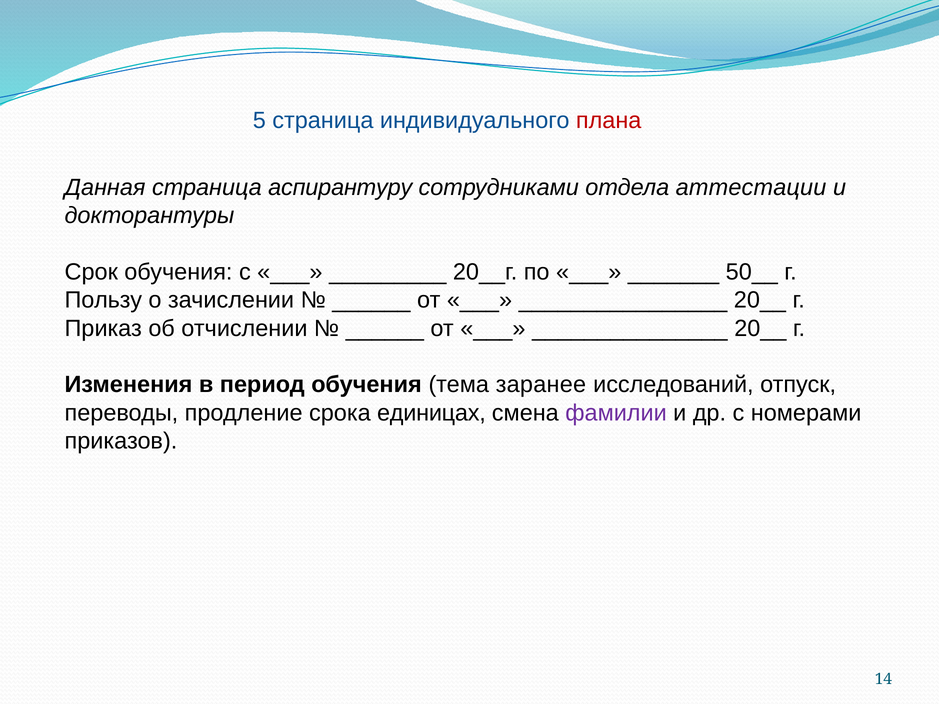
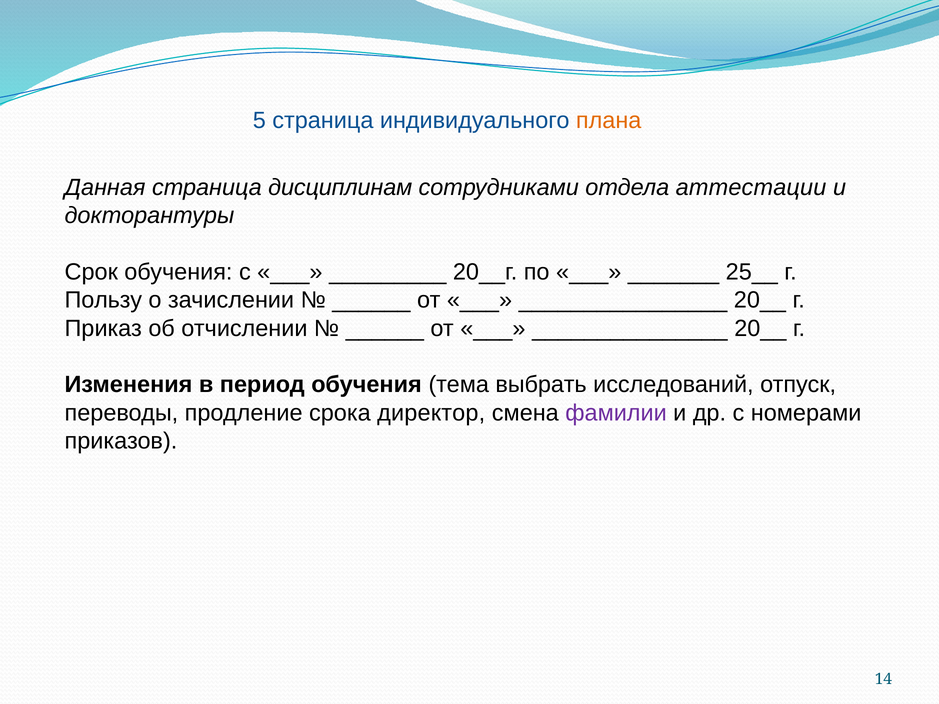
плана colour: red -> orange (609, 121)
аспирантуру: аспирантуру -> дисциплинам (340, 188)
50__: 50__ -> 25__ (752, 272)
заранее: заранее -> выбрать (541, 385)
единицах: единицах -> директор (431, 413)
